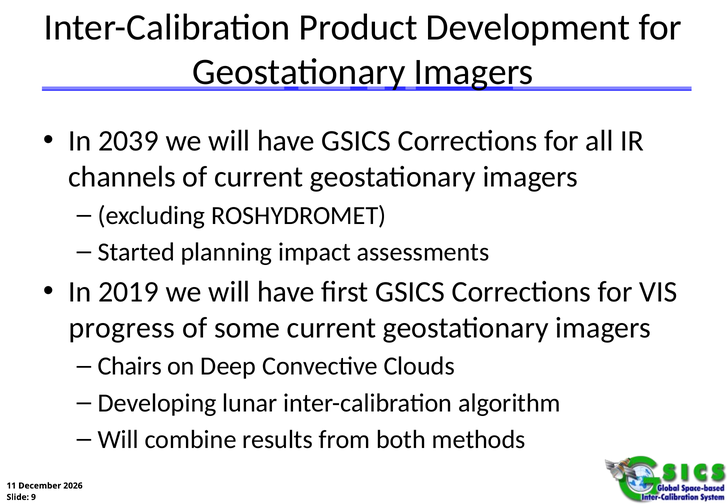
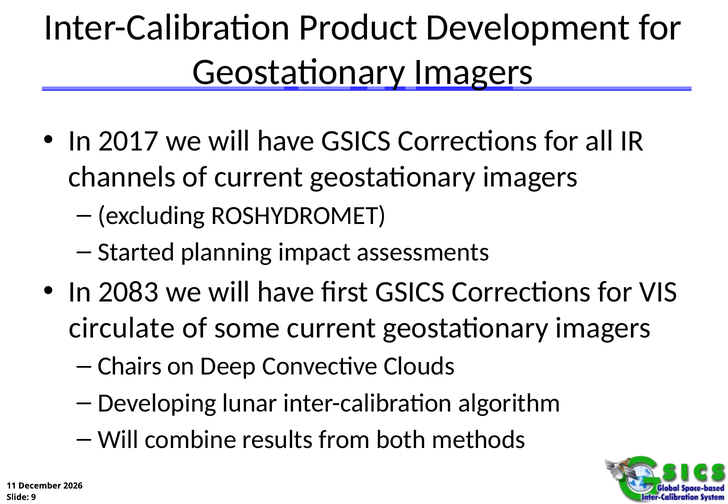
2039: 2039 -> 2017 (128, 141)
2019: 2019 -> 2083 (128, 292)
progress: progress -> circulate (122, 328)
